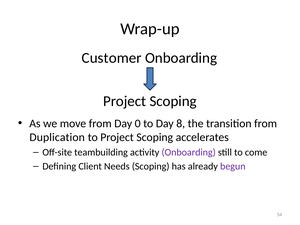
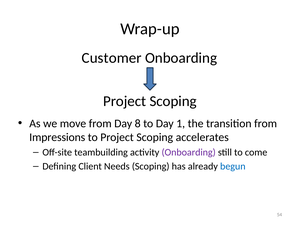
0: 0 -> 8 (138, 123)
8: 8 -> 1 (181, 123)
Duplication: Duplication -> Impressions (57, 137)
begun colour: purple -> blue (233, 166)
